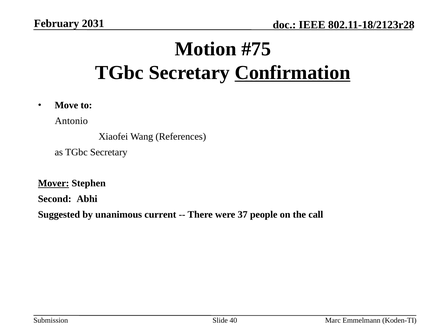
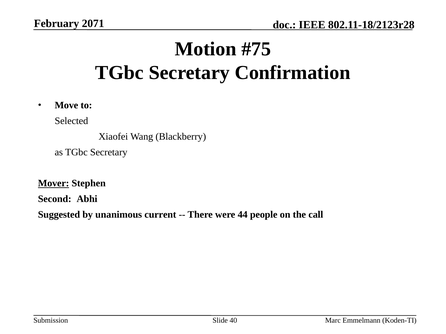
2031: 2031 -> 2071 (93, 24)
Confirmation underline: present -> none (293, 73)
Antonio: Antonio -> Selected (71, 121)
References: References -> Blackberry (181, 137)
37: 37 -> 44 (243, 215)
